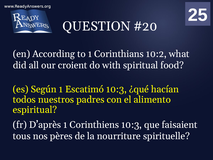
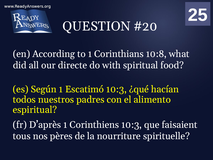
10:2: 10:2 -> 10:8 (156, 54)
croient: croient -> directe (73, 65)
